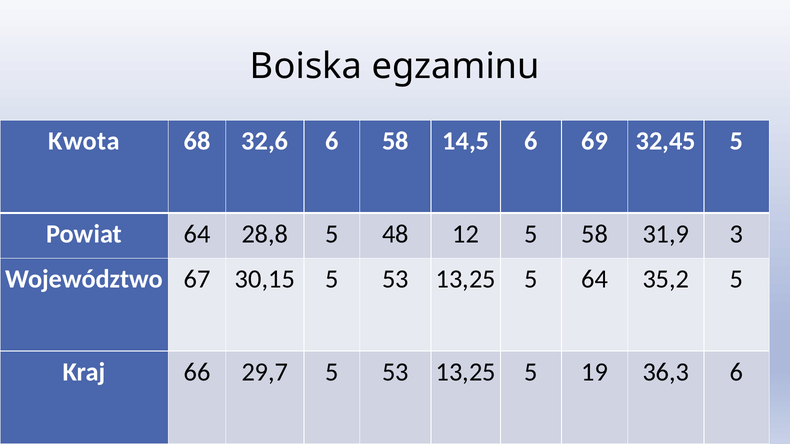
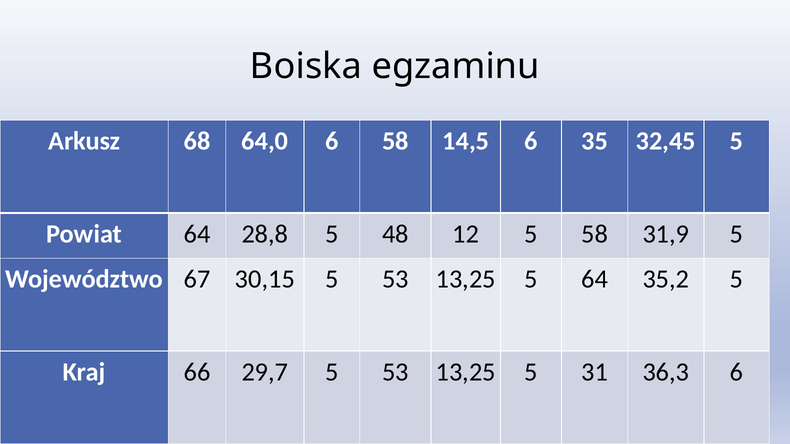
Kwota: Kwota -> Arkusz (84, 141)
32,6: 32,6 -> 64,0 (265, 141)
69: 69 -> 35 (595, 141)
31,9 3: 3 -> 5 (737, 234)
19: 19 -> 31 (595, 373)
